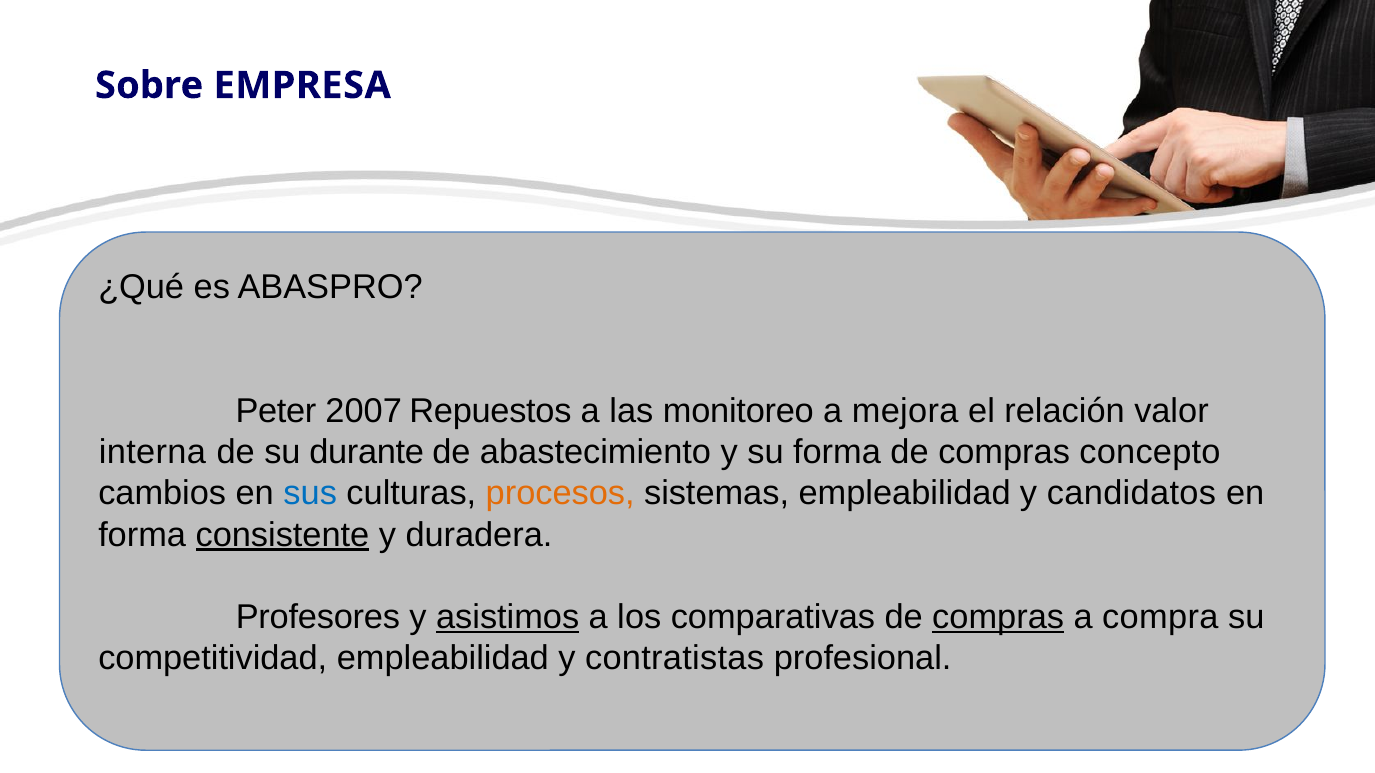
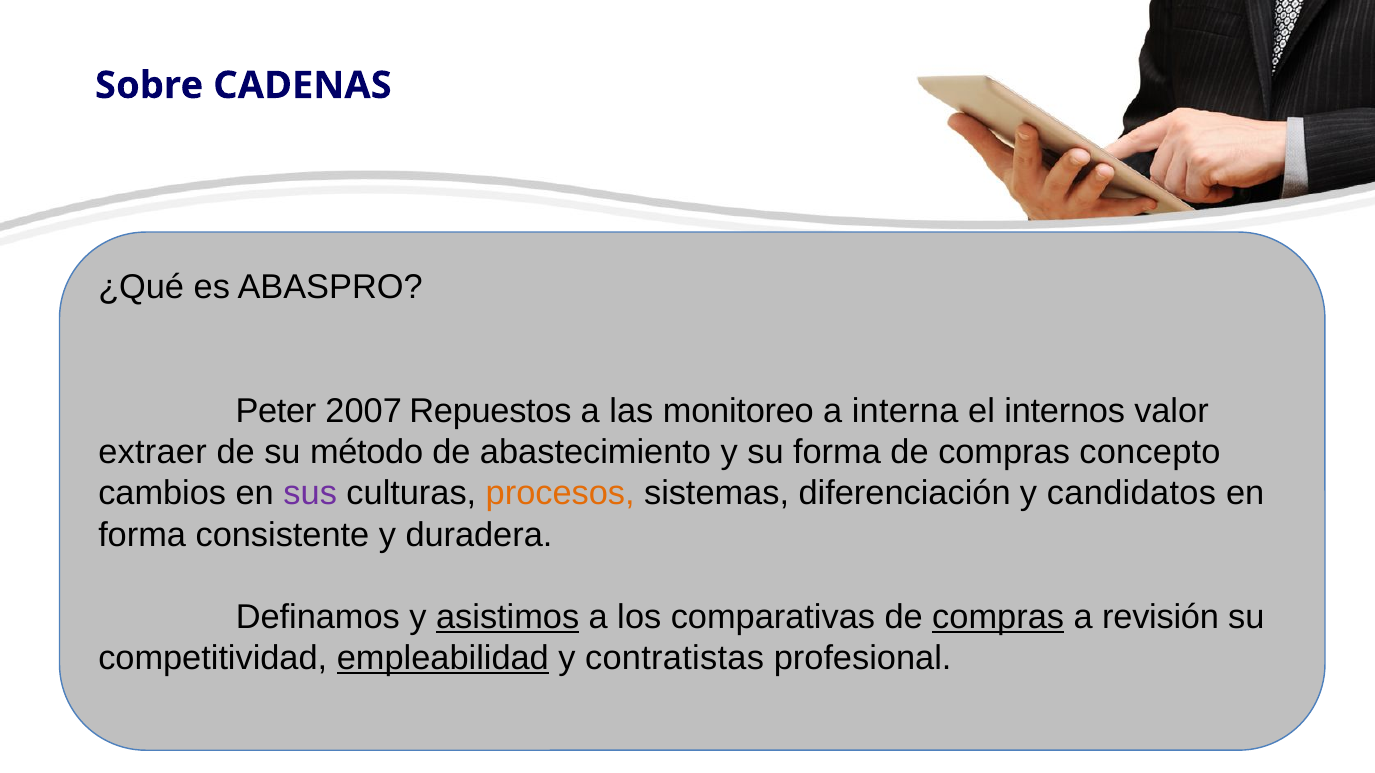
EMPRESA: EMPRESA -> CADENAS (302, 85)
mejora: mejora -> interna (905, 411)
relación: relación -> internos (1065, 411)
interna: interna -> extraer (153, 453)
durante: durante -> método (367, 453)
sus colour: blue -> purple (310, 494)
sistemas empleabilidad: empleabilidad -> diferenciación (905, 494)
consistente underline: present -> none (282, 535)
Profesores: Profesores -> Definamos (318, 618)
compra: compra -> revisión (1161, 618)
empleabilidad underline: none -> present (443, 659)
